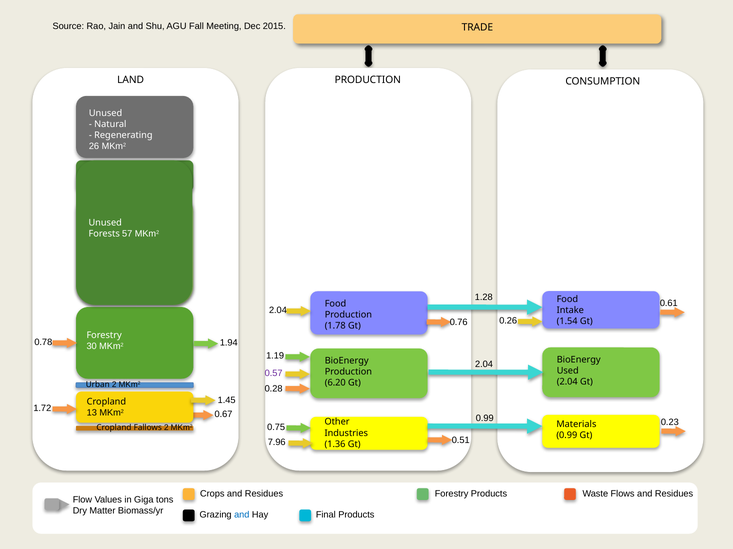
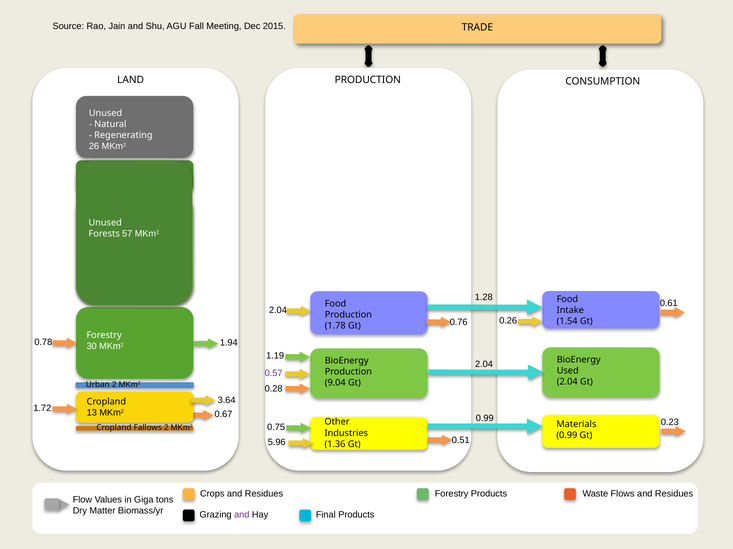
6.20: 6.20 -> 9.04 (335, 383)
1.45: 1.45 -> 3.64 (227, 401)
7.96: 7.96 -> 5.96 (277, 443)
and colour: blue -> purple (242, 516)
